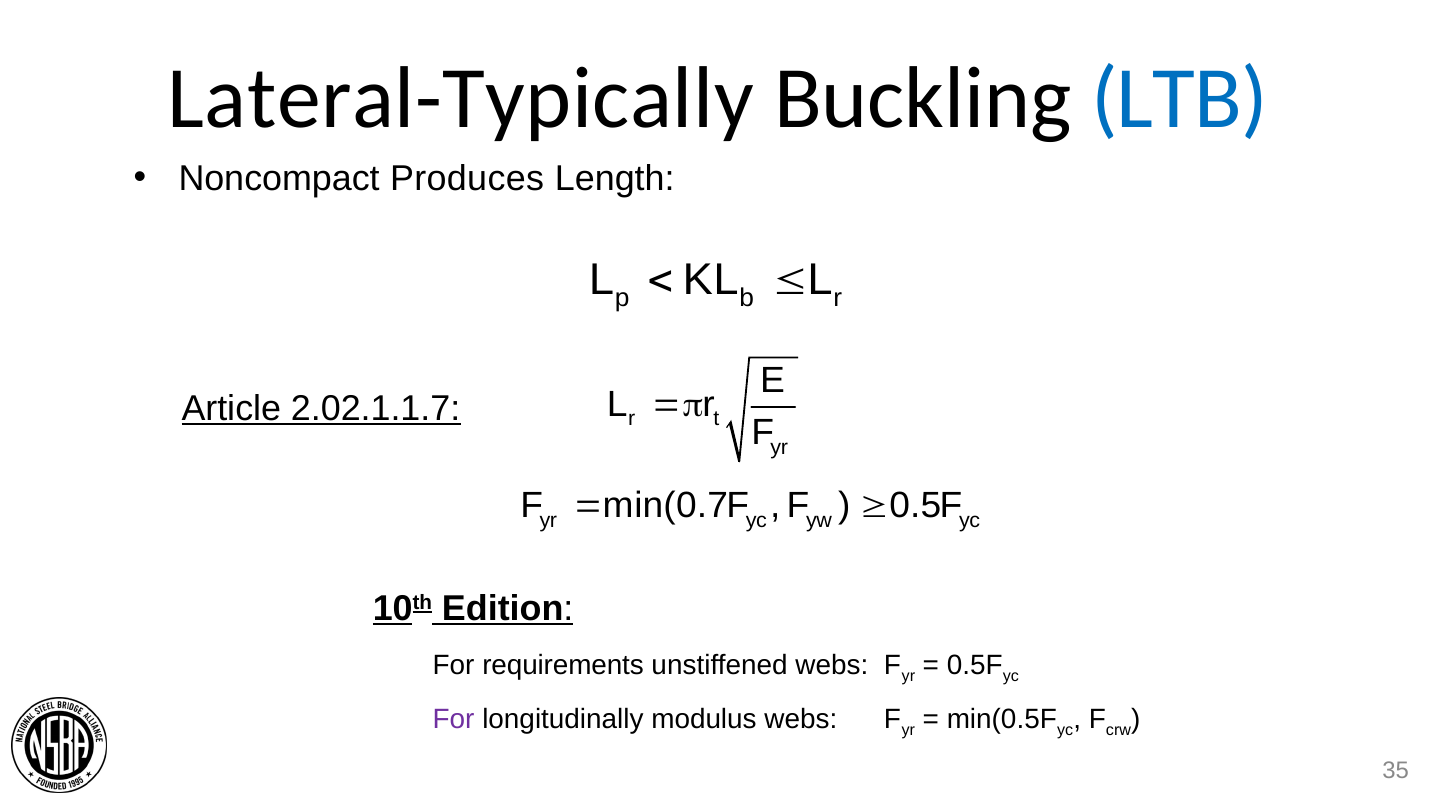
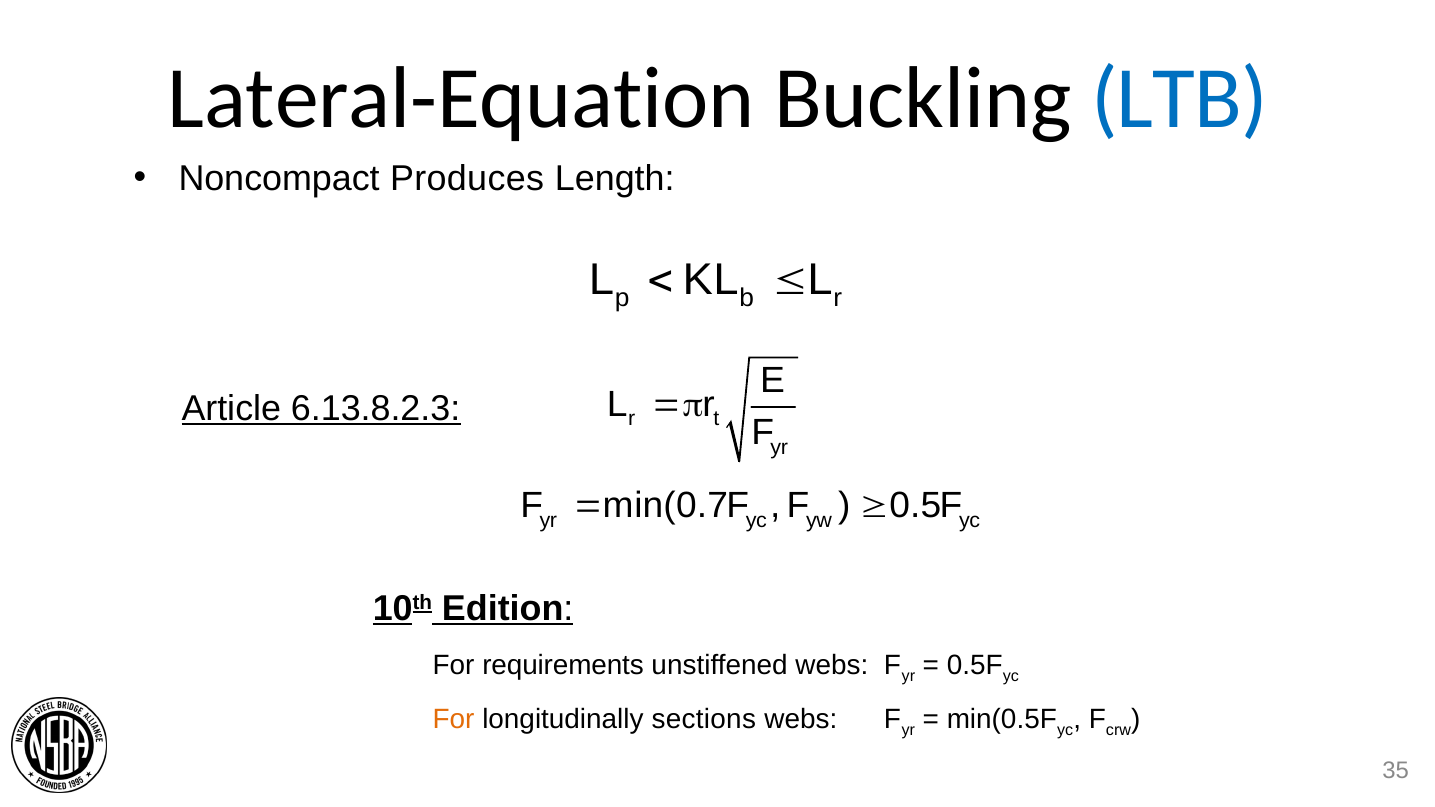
Lateral-Typically: Lateral-Typically -> Lateral-Equation (461, 98)
2.02.1.1.7: 2.02.1.1.7 -> 6.13.8.2.3 (376, 408)
For colour: purple -> orange (453, 719)
modulus: modulus -> sections (704, 719)
